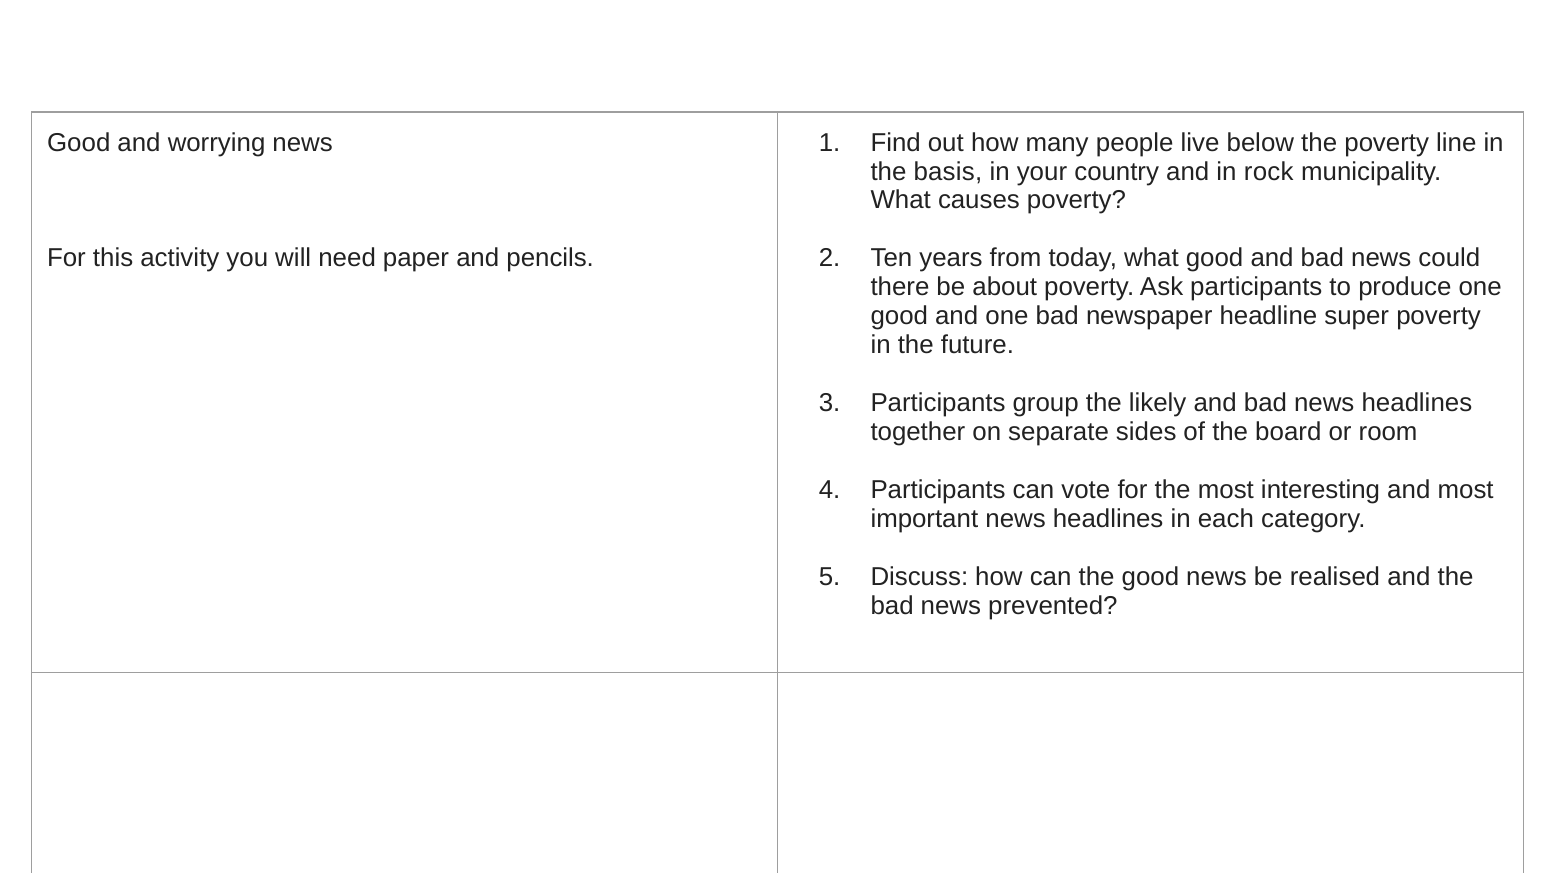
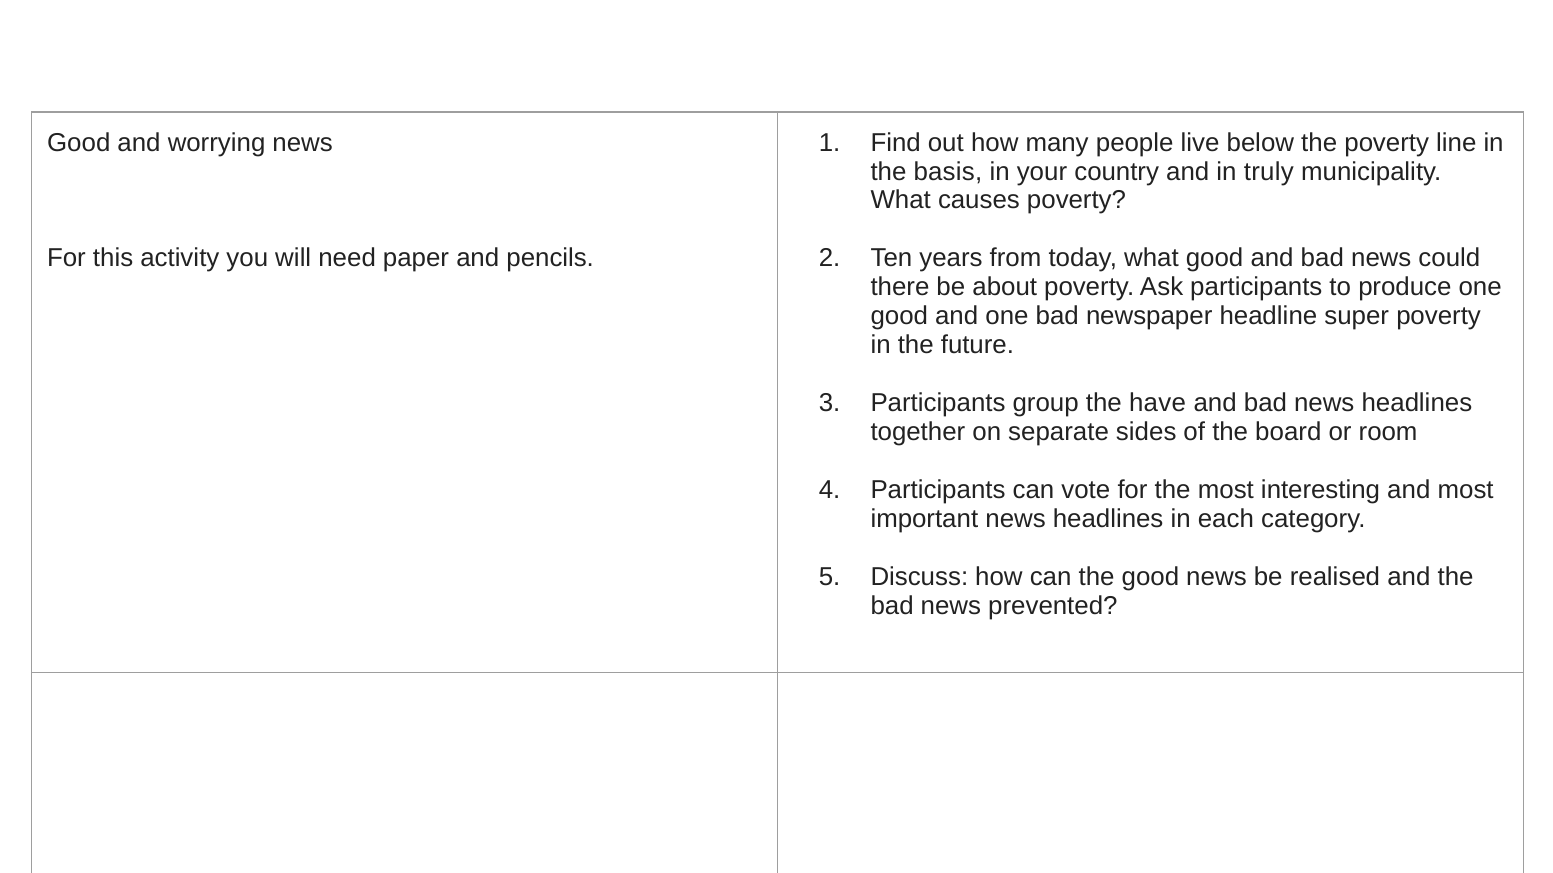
rock: rock -> truly (1269, 172)
likely: likely -> have (1158, 403)
